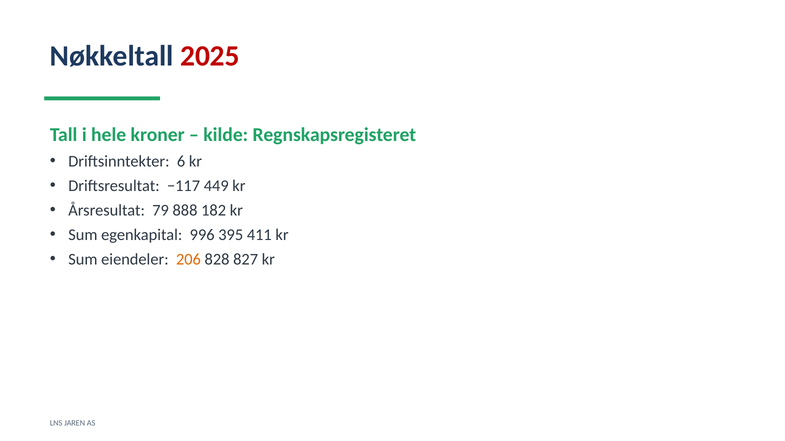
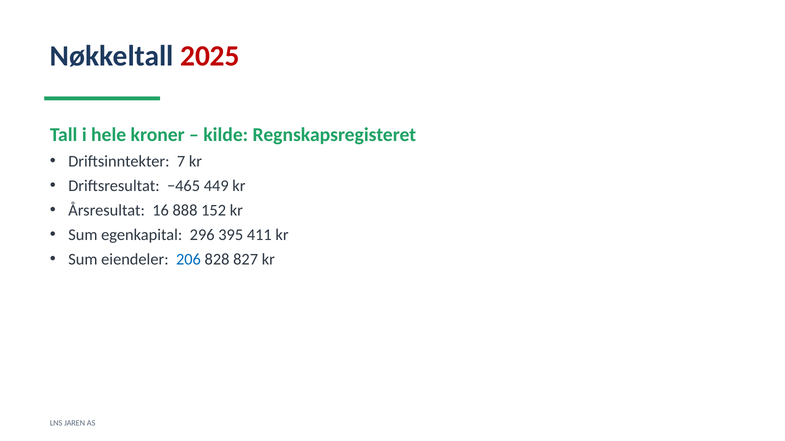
6: 6 -> 7 (181, 161)
−117: −117 -> −465 (184, 186)
79: 79 -> 16 (161, 211)
182: 182 -> 152 (214, 211)
996: 996 -> 296 (202, 235)
206 colour: orange -> blue (188, 260)
